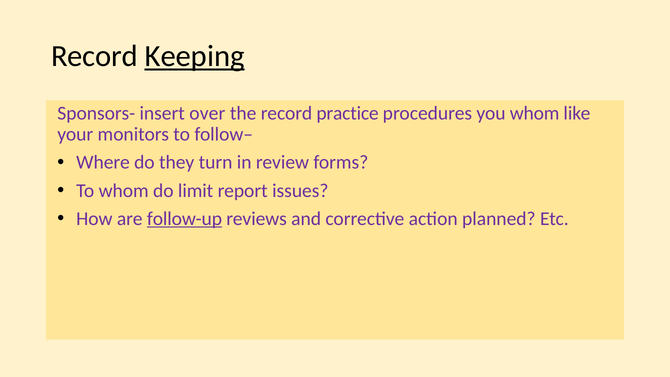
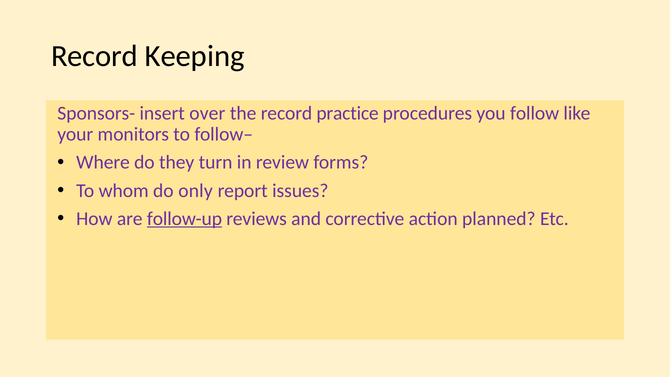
Keeping underline: present -> none (195, 56)
you whom: whom -> follow (535, 113)
limit: limit -> only (195, 191)
